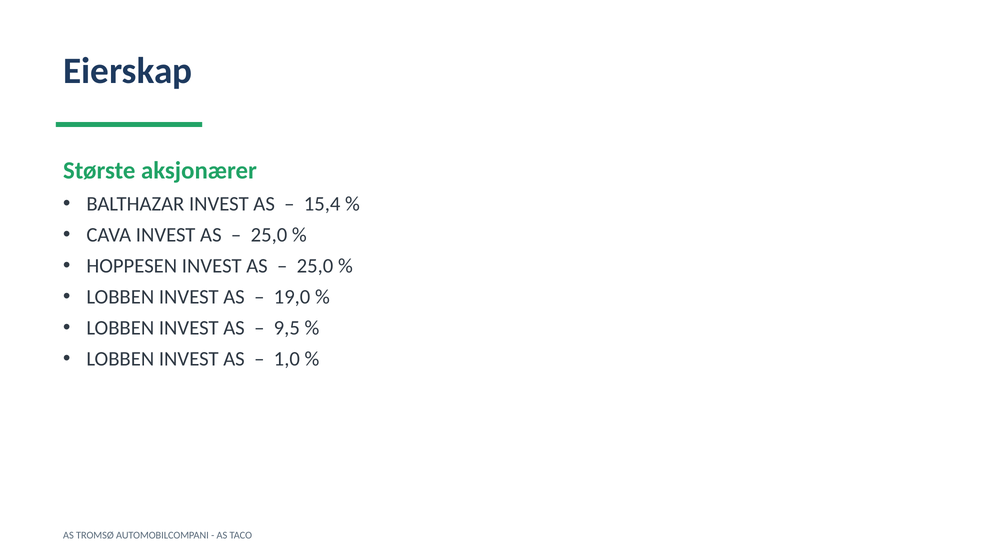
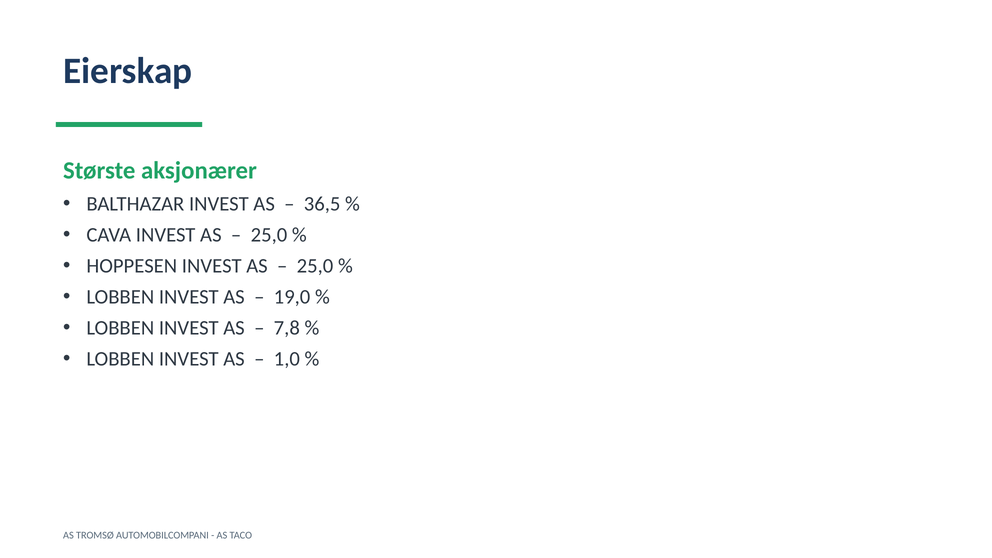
15,4: 15,4 -> 36,5 (322, 204)
9,5: 9,5 -> 7,8 (287, 328)
